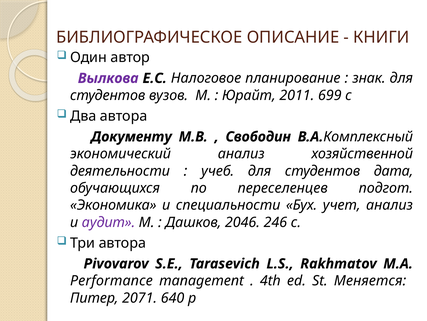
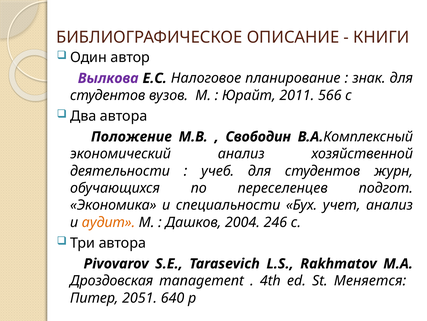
699: 699 -> 566 (330, 95)
Документу: Документу -> Положение (131, 136)
дата: дата -> журн (394, 171)
аудит colour: purple -> orange (108, 222)
2046: 2046 -> 2004 (242, 222)
Performance: Performance -> Дроздовская (112, 280)
2071: 2071 -> 2051 (140, 297)
